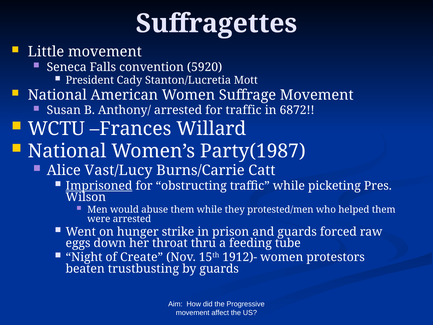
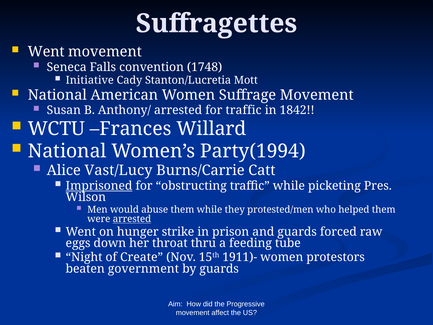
Little: Little -> Went (46, 52)
5920: 5920 -> 1748 (205, 67)
President: President -> Initiative (90, 80)
6872: 6872 -> 1842 (297, 110)
Party(1987: Party(1987 -> Party(1994 (253, 151)
arrested underline: none -> present (132, 219)
1912)-: 1912)- -> 1911)- (240, 257)
trustbusting: trustbusting -> government (143, 269)
